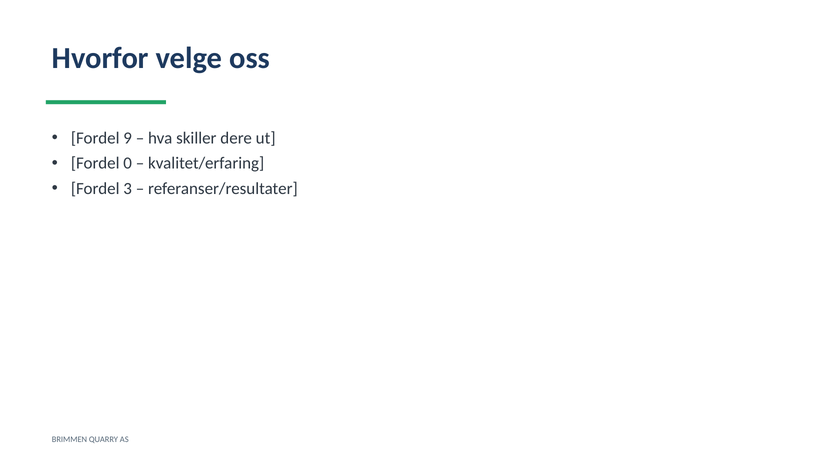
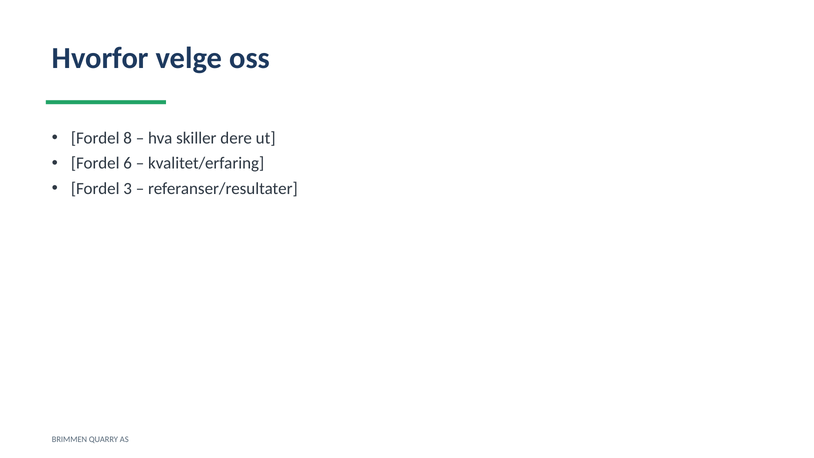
9: 9 -> 8 (128, 138)
0: 0 -> 6 (128, 163)
